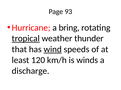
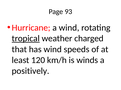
a bring: bring -> wind (69, 28)
thunder: thunder -> charged (89, 39)
wind underline: present -> none (53, 50)
discharge: discharge -> positively (31, 71)
